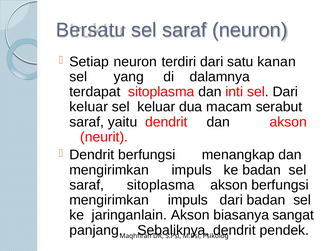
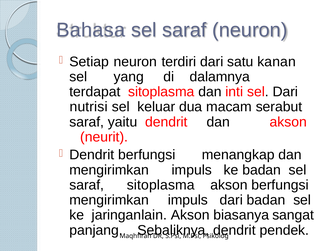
Bersatu: Bersatu -> Bahasa (91, 30)
keluar: keluar -> nutrisi (89, 107)
